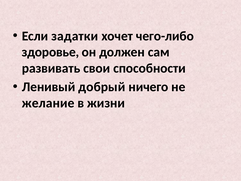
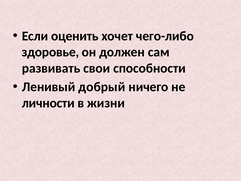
задатки: задатки -> оценить (75, 36)
желание: желание -> личности (48, 103)
